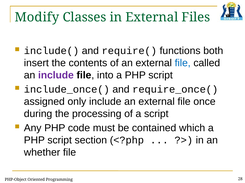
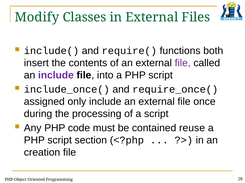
file colour: blue -> purple (183, 63)
which: which -> reuse (192, 129)
whether: whether -> creation (42, 153)
